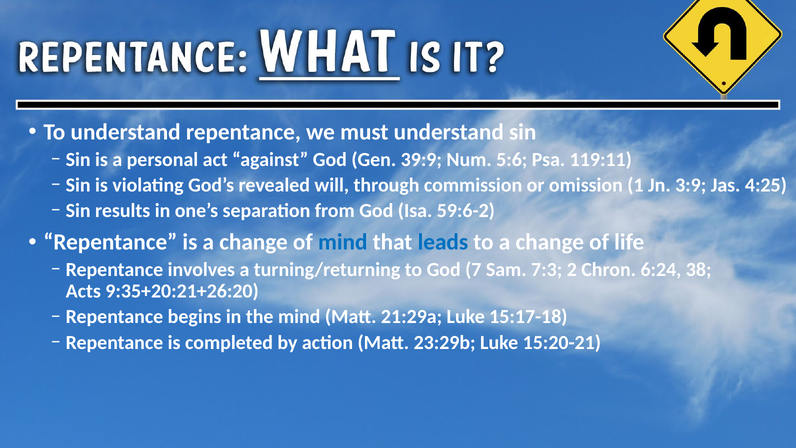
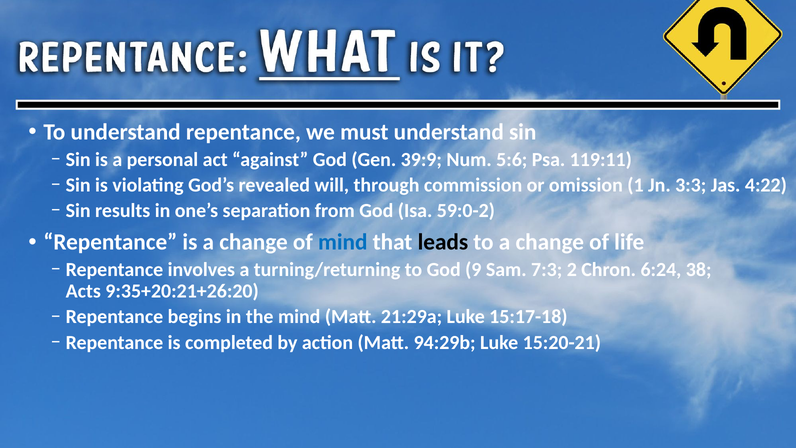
3:9: 3:9 -> 3:3 (691, 185)
4:25: 4:25 -> 4:22 (766, 185)
59:6-2: 59:6-2 -> 59:0-2 (466, 211)
leads colour: blue -> black (443, 242)
7: 7 -> 9 (473, 270)
23:29b: 23:29b -> 94:29b (445, 342)
